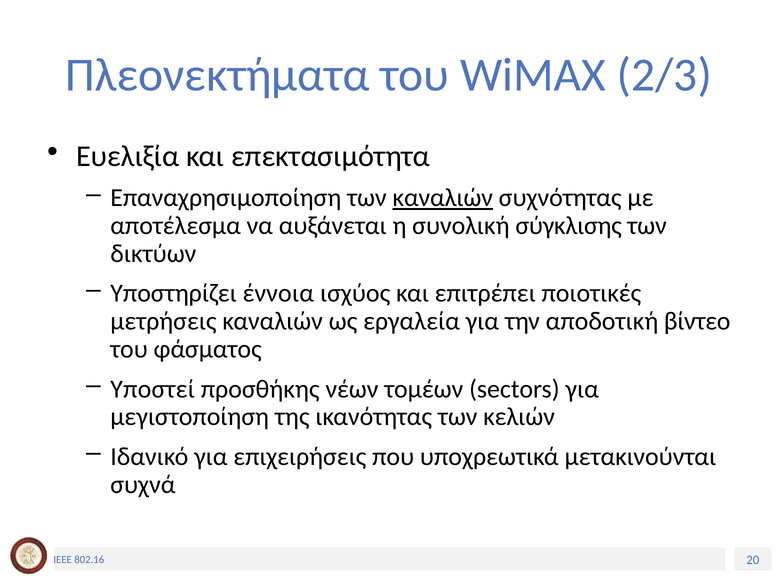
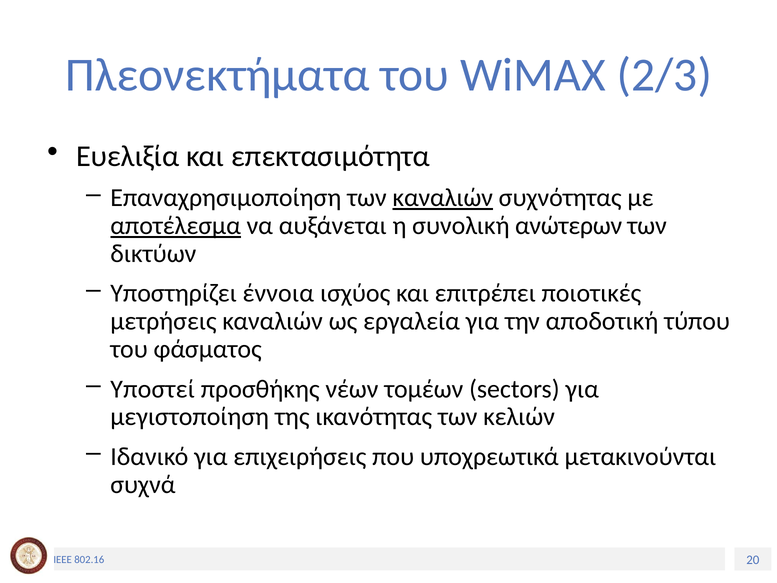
αποτέλεσμα underline: none -> present (176, 226)
σύγκλισης: σύγκλισης -> ανώτερων (569, 226)
βίντεο: βίντεο -> τύπου (697, 321)
